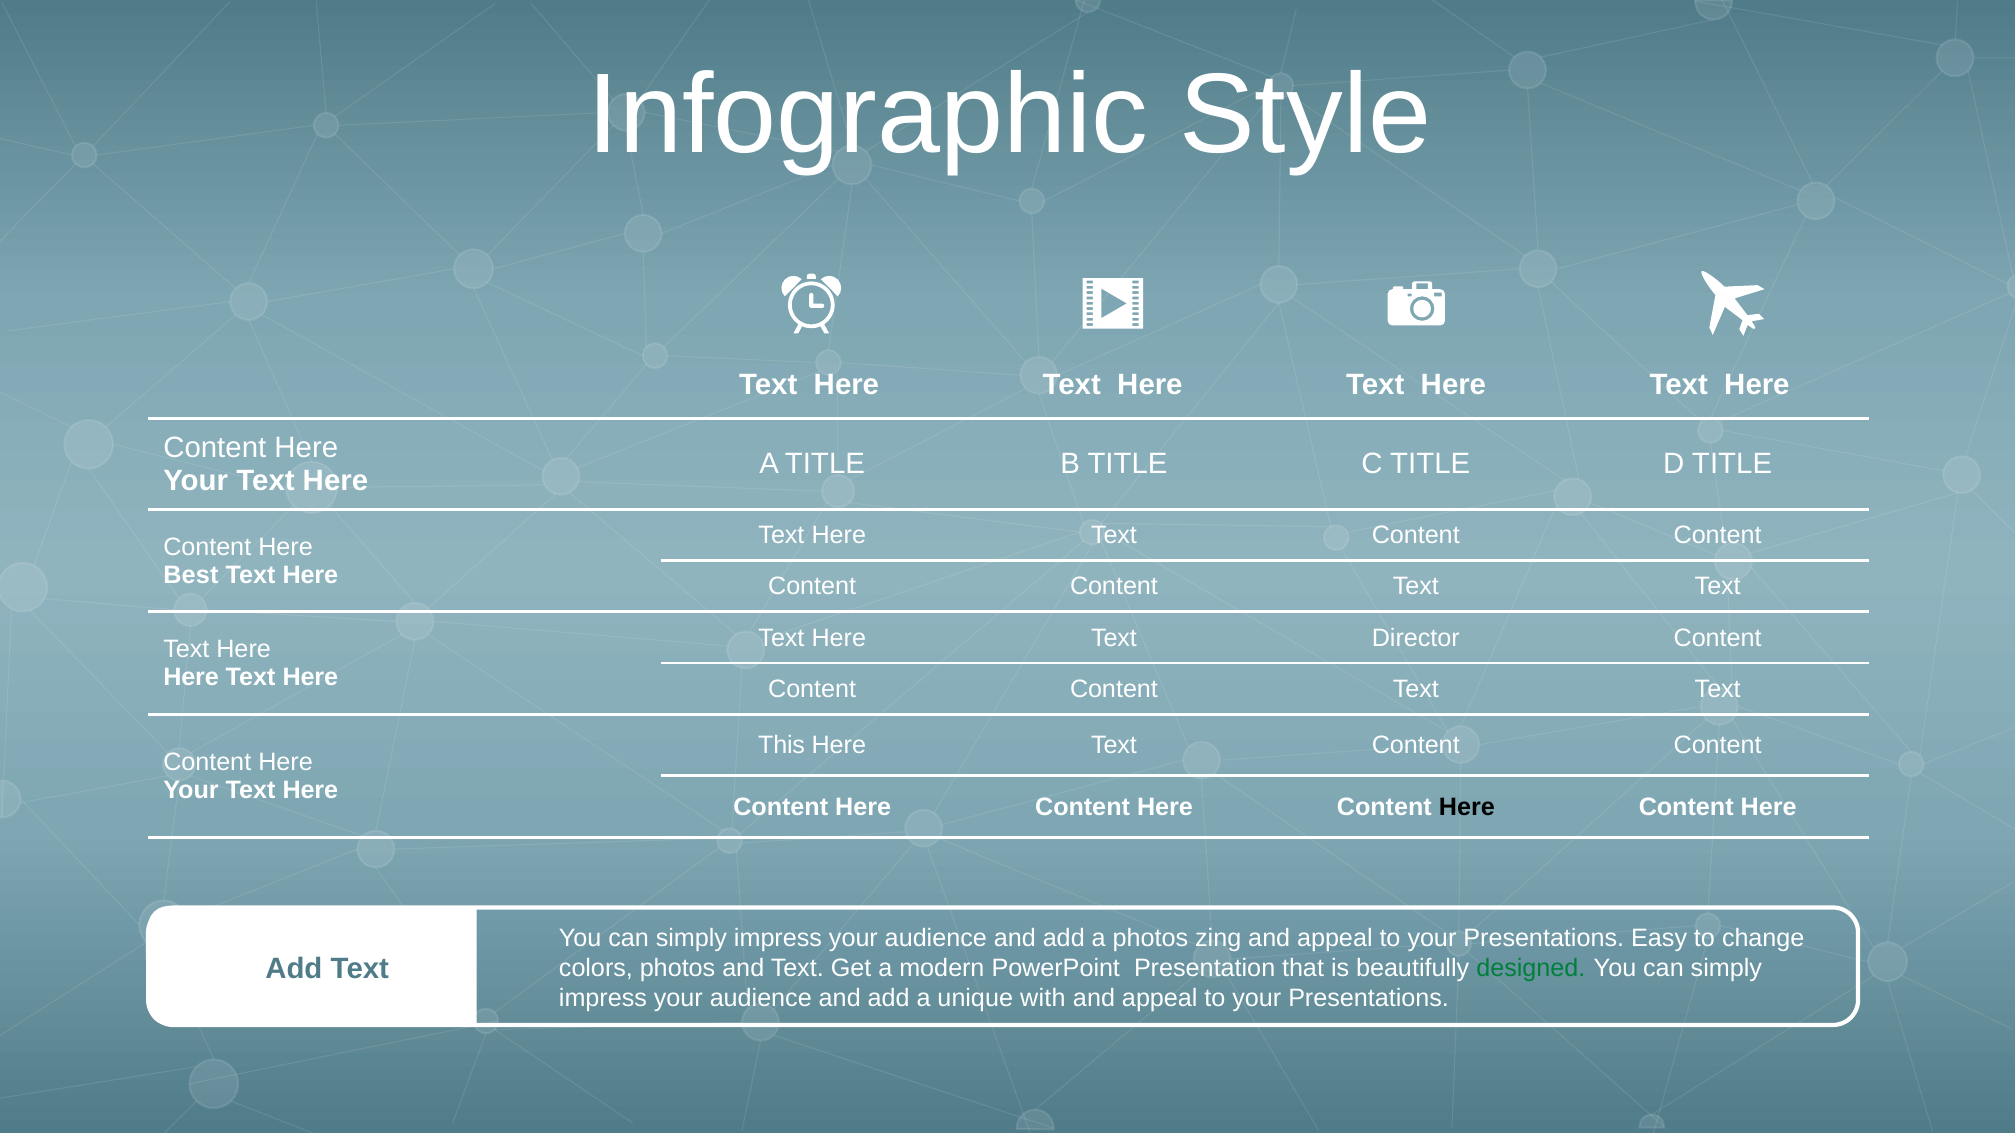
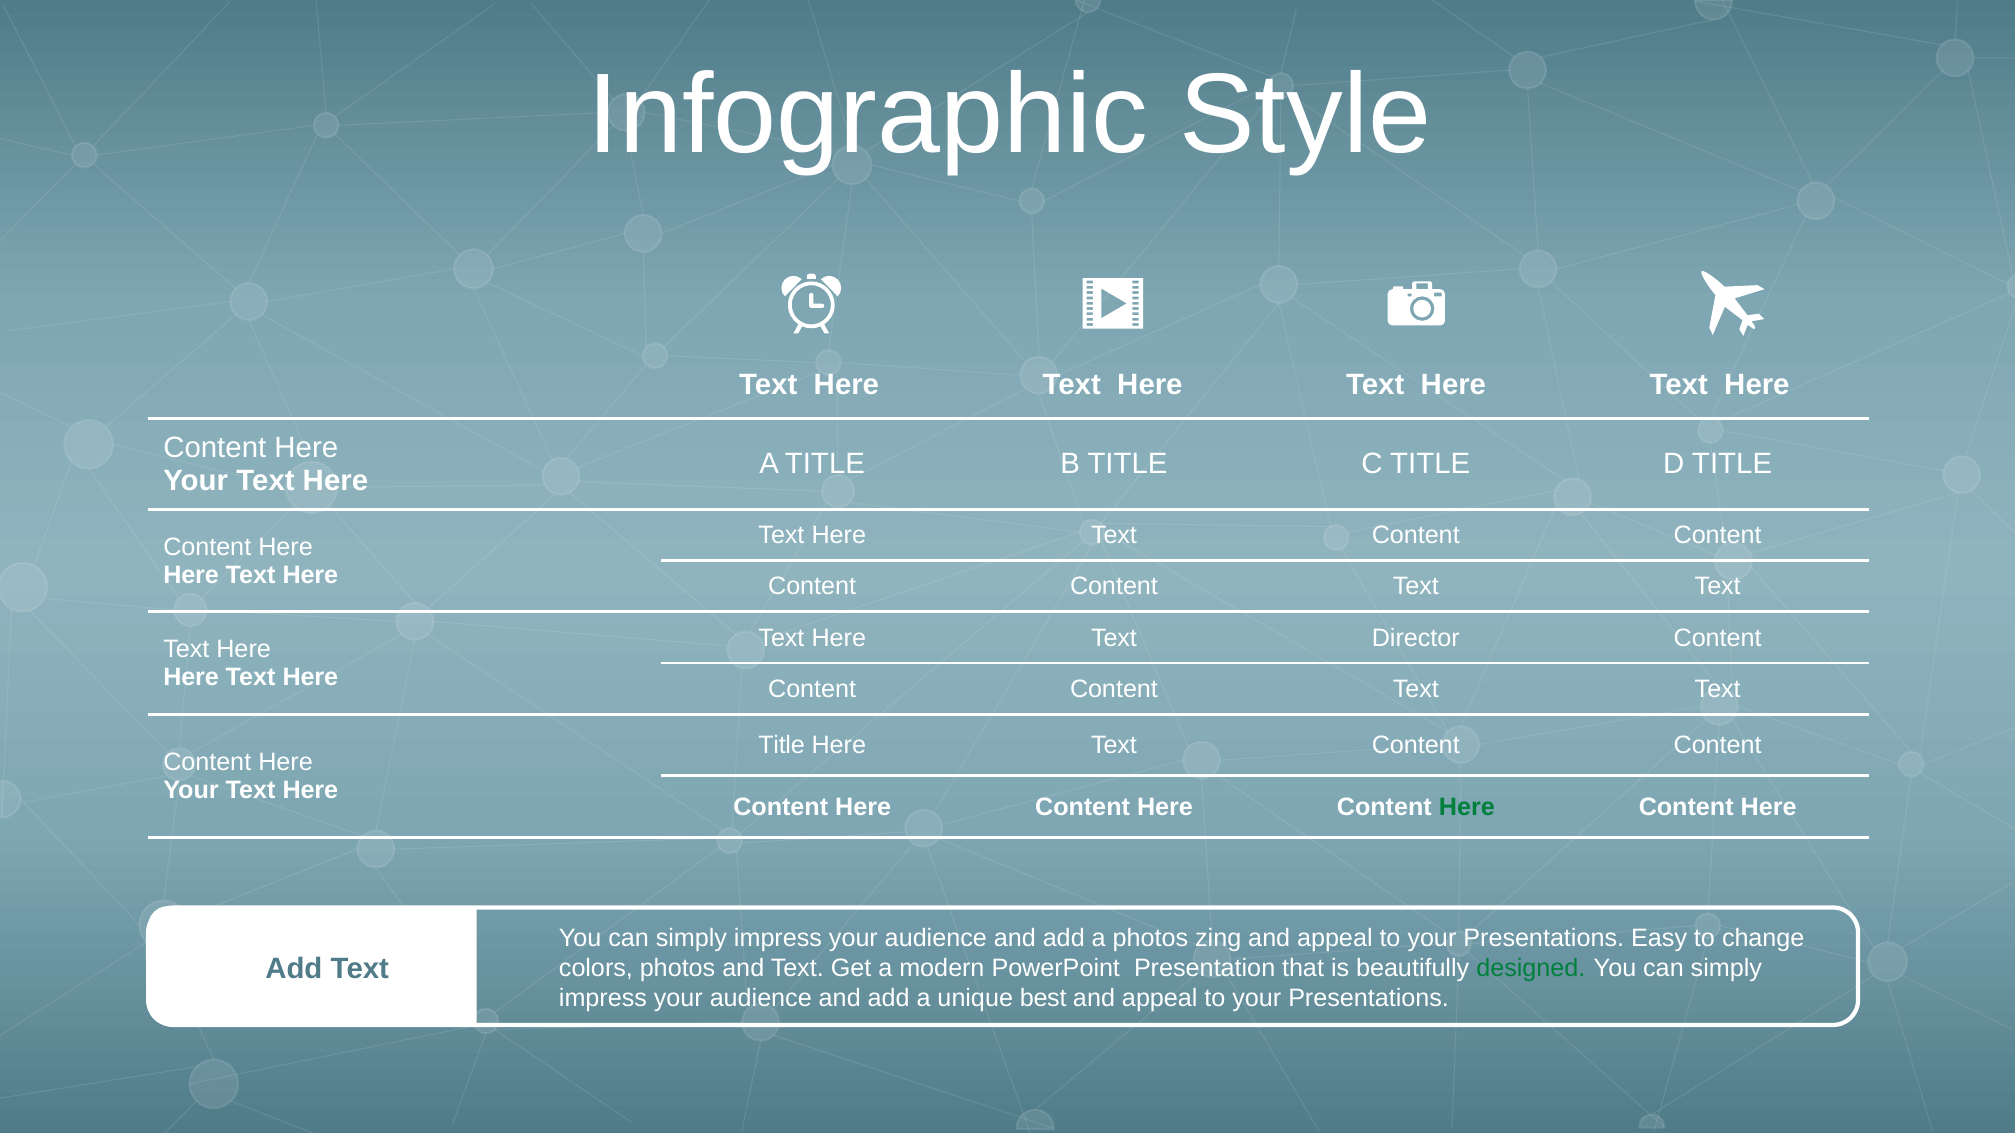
Best: Best -> Here (191, 575)
This: This -> Title (782, 746)
Here colour: black -> green (1467, 807)
with: with -> best (1043, 999)
